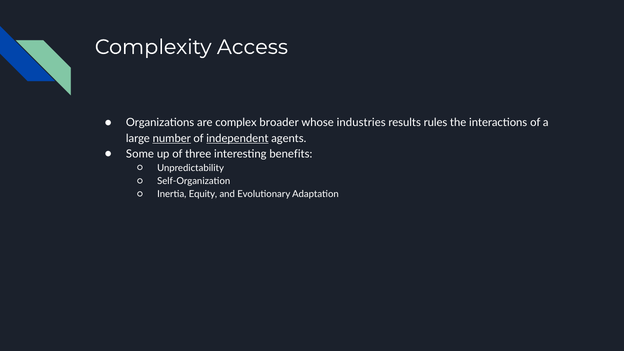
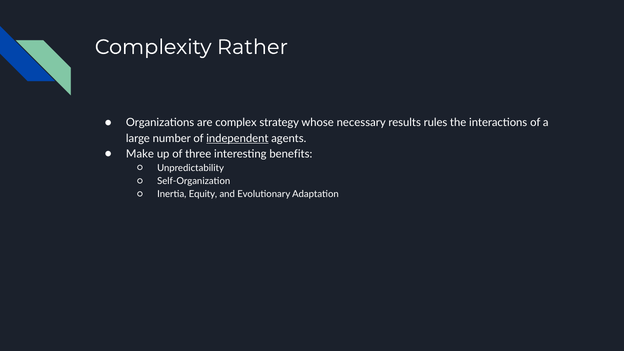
Access: Access -> Rather (252, 47)
broader: broader -> strategy (279, 123)
industries: industries -> necessary (361, 123)
number underline: present -> none (172, 138)
Some: Some -> Make (140, 154)
